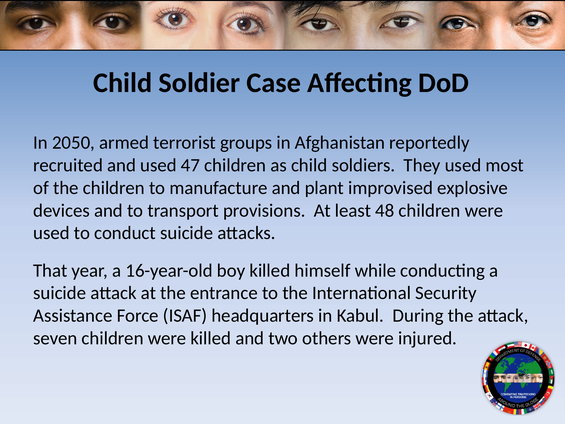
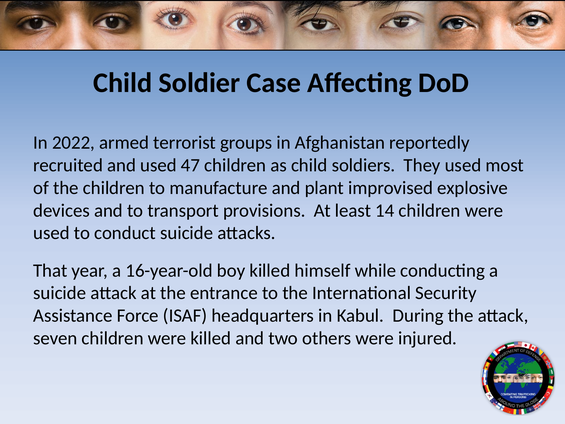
2050: 2050 -> 2022 (73, 143)
48: 48 -> 14 (385, 210)
